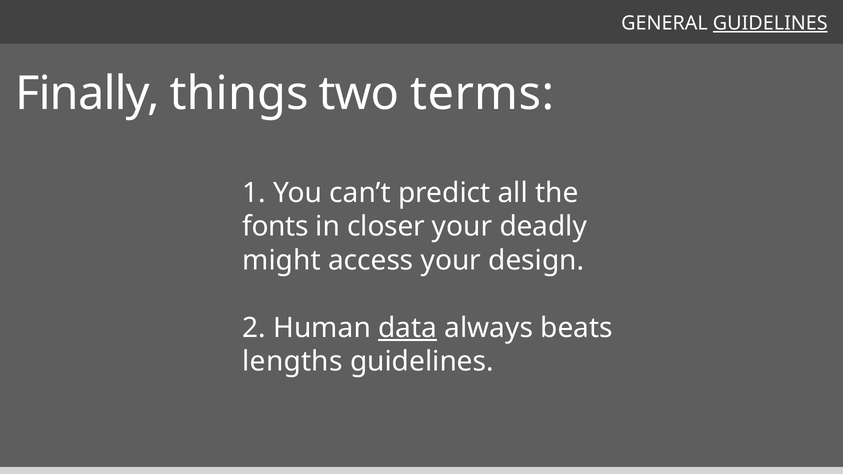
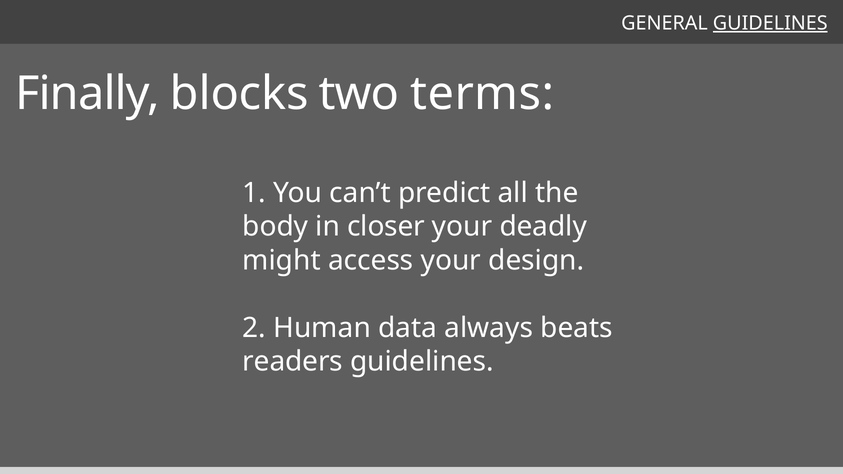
things: things -> blocks (239, 94)
fonts: fonts -> body (275, 227)
data underline: present -> none (408, 328)
lengths: lengths -> readers (293, 362)
